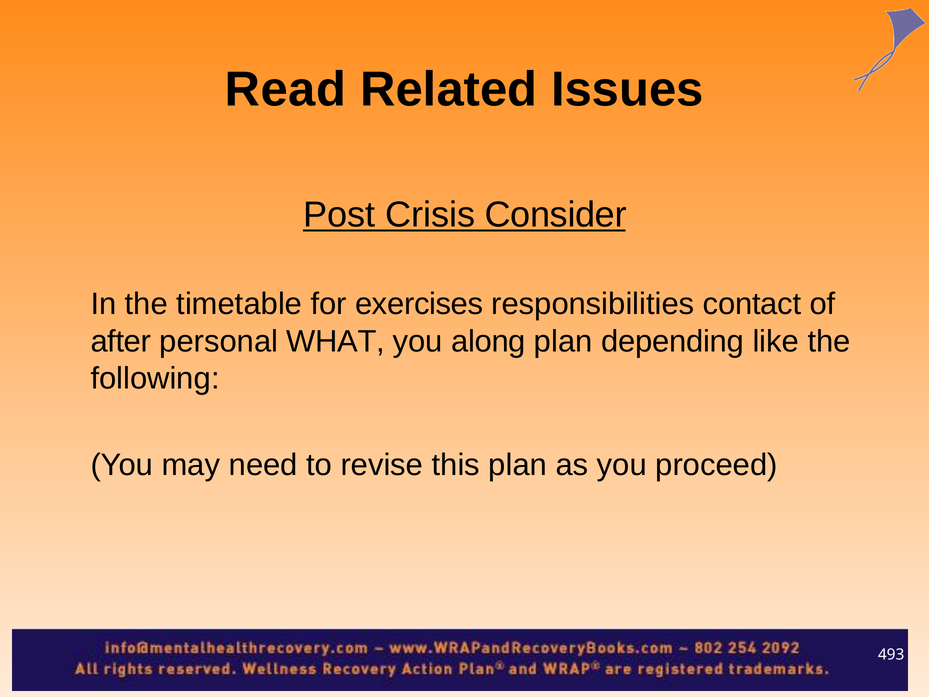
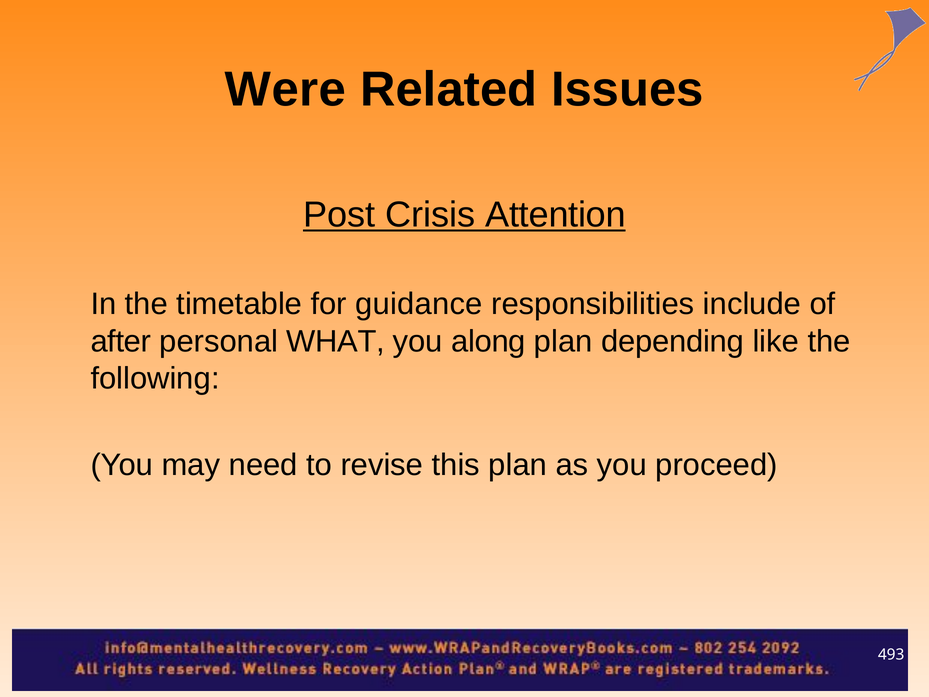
Read: Read -> Were (286, 89)
Consider: Consider -> Attention (556, 215)
exercises: exercises -> guidance (419, 304)
contact: contact -> include (752, 304)
